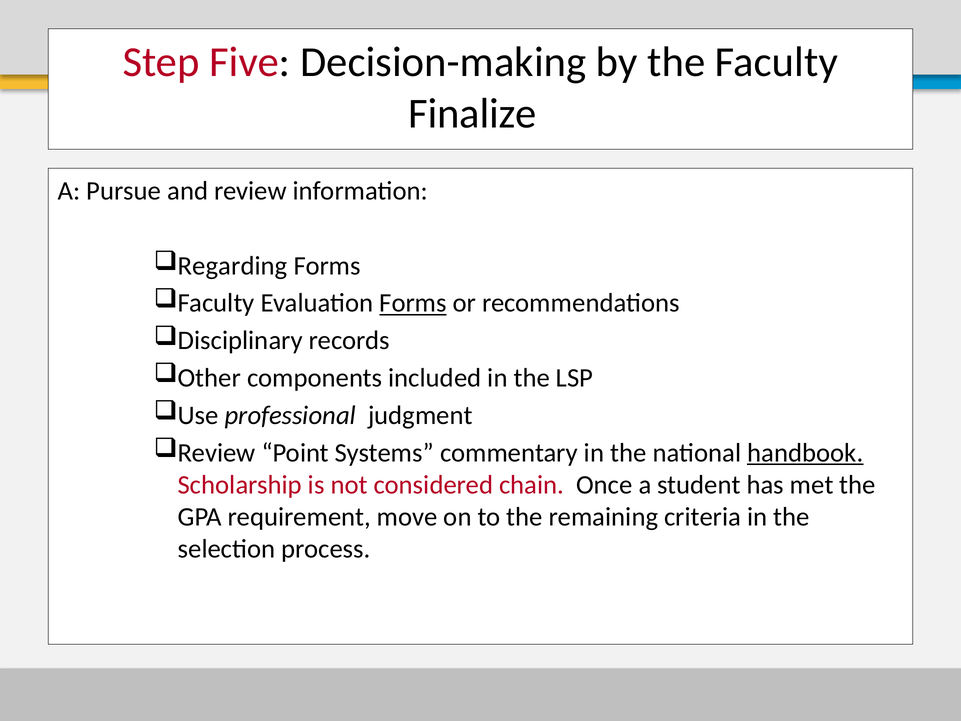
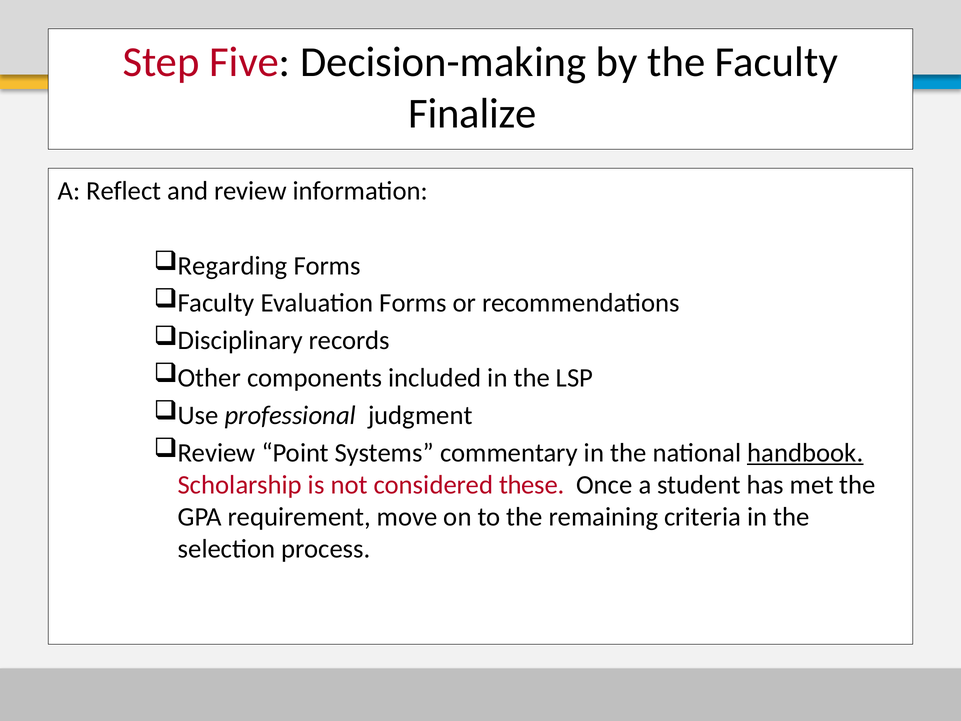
Pursue: Pursue -> Reflect (124, 191)
Forms underline: present -> none (413, 303)
chain: chain -> these (532, 485)
